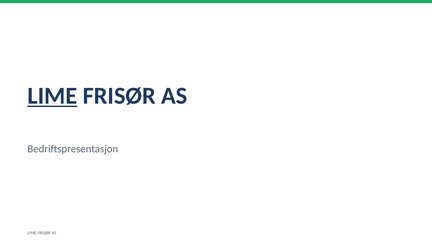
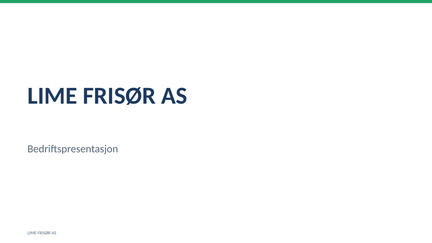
LIME underline: present -> none (52, 96)
